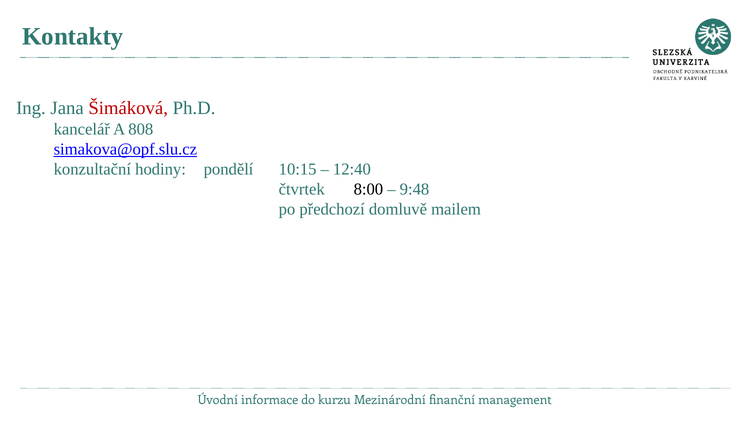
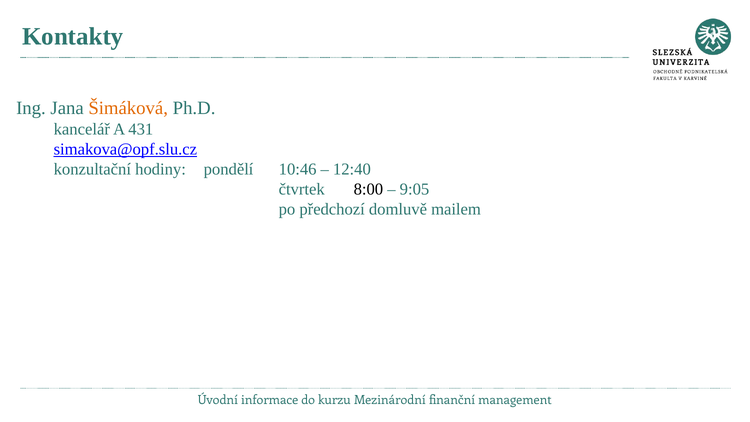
Šimáková colour: red -> orange (128, 108)
808: 808 -> 431 (141, 129)
10:15: 10:15 -> 10:46 (298, 169)
9:48: 9:48 -> 9:05 (415, 189)
